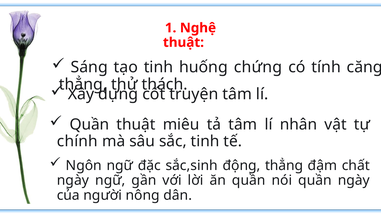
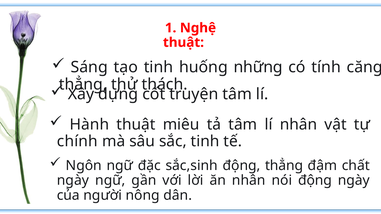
chứng: chứng -> những (258, 67)
Quần: Quần -> Hành (89, 125)
ăn quần: quần -> nhân (249, 181)
nói quần: quần -> động (315, 181)
